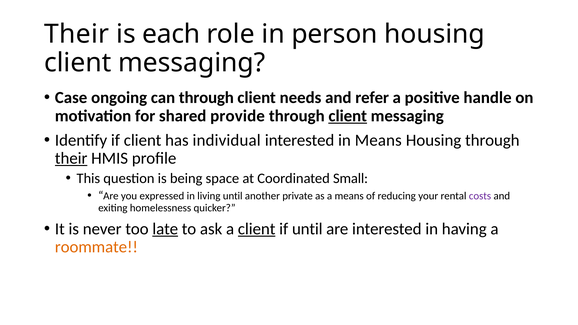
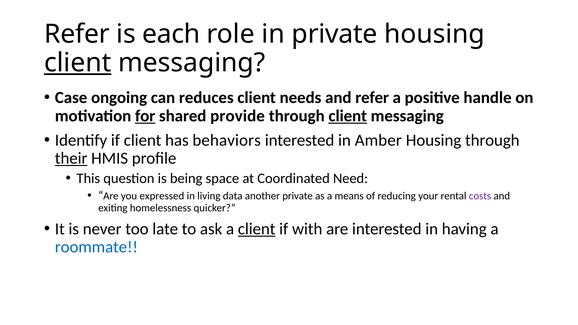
Their: Their -> Refer (77, 34)
in person: person -> private (334, 34)
client underline: none -> present (78, 63)
can through: through -> reduces (206, 98)
for underline: none -> present (145, 116)
individual: individual -> behaviors (227, 140)
in Means: Means -> Amber (378, 140)
Small: Small -> Need (351, 178)
living until: until -> data (233, 196)
late underline: present -> none (165, 229)
if until: until -> with (307, 229)
roommate colour: orange -> blue (96, 247)
